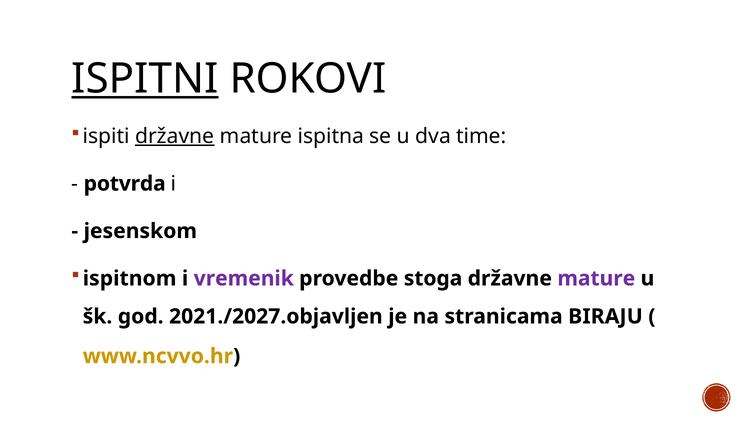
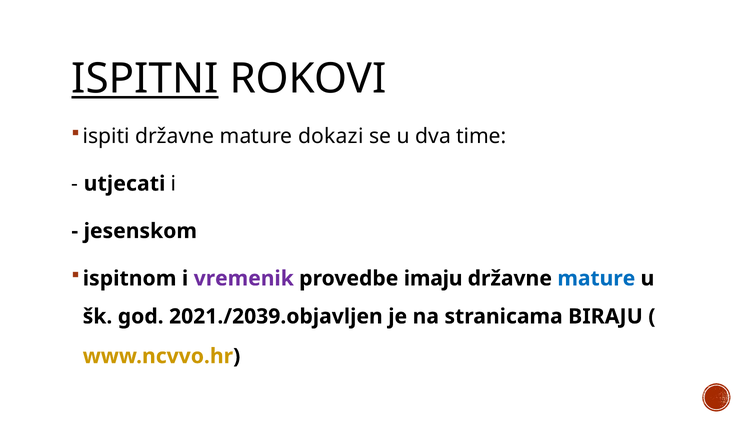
državne underline: present -> none (175, 136)
ispitna: ispitna -> dokazi (331, 136)
potvrda: potvrda -> utjecati (125, 184)
stoga: stoga -> imaju (433, 279)
mature colour: purple -> blue (596, 279)
2021./2027.objavljen: 2021./2027.objavljen -> 2021./2039.objavljen (276, 317)
